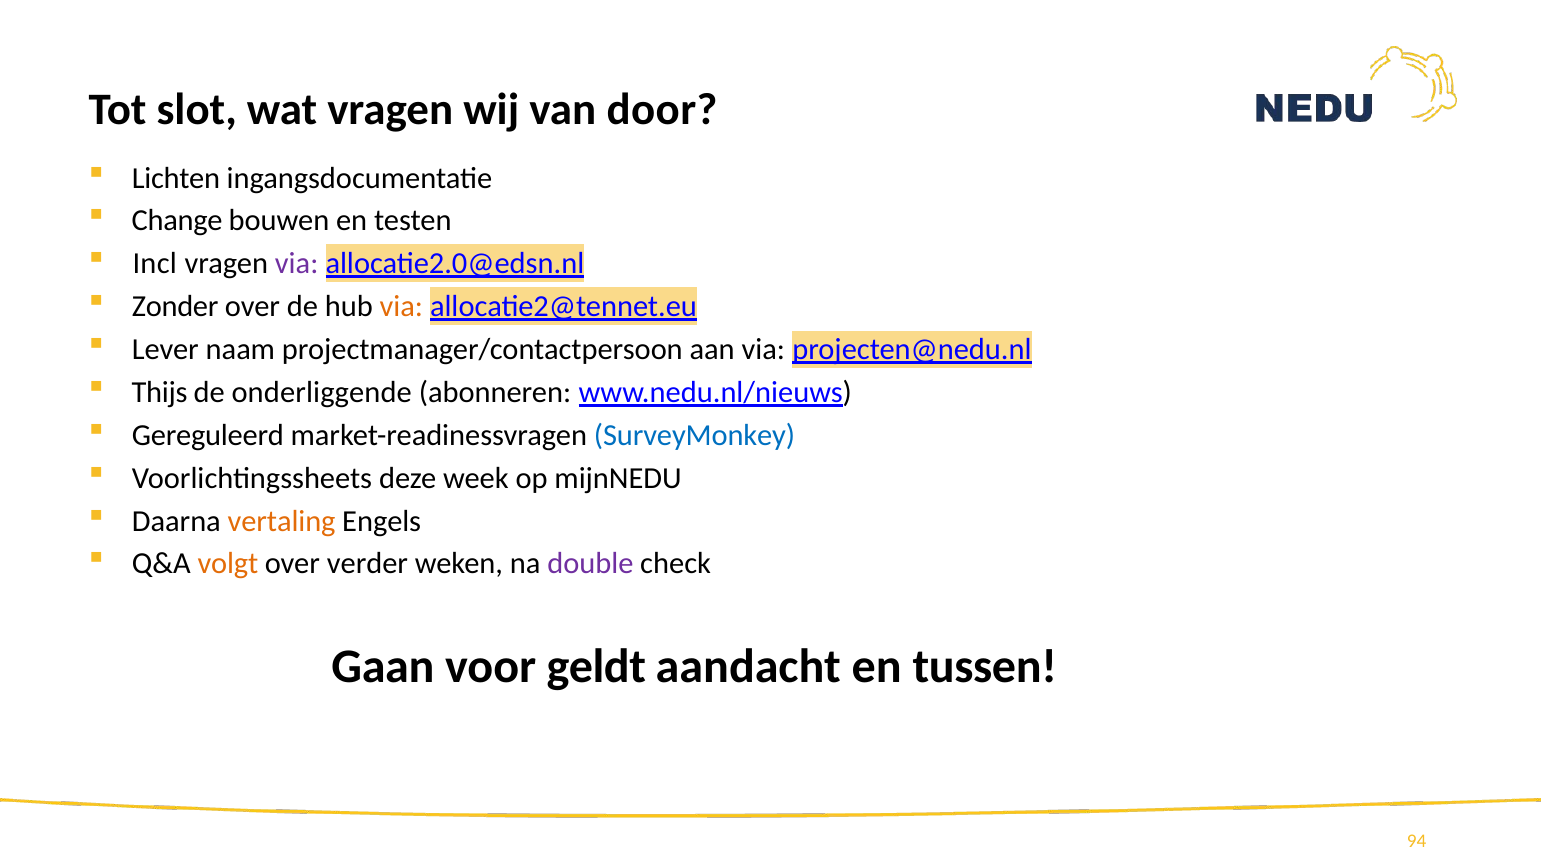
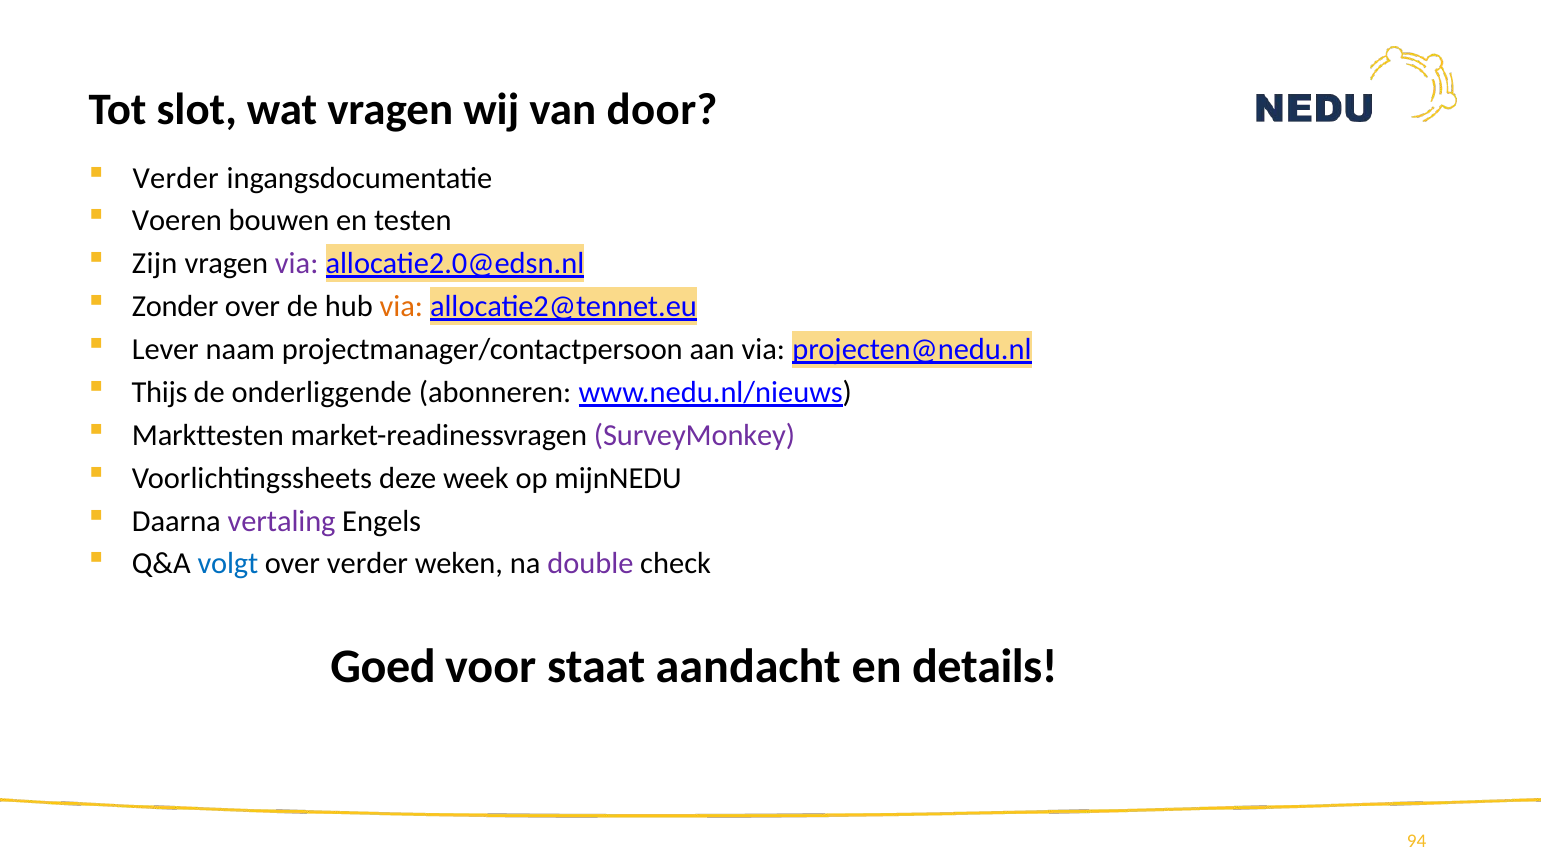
Lichten: Lichten -> Verder (176, 178)
Change: Change -> Voeren (177, 221)
Incl: Incl -> Zijn (155, 263)
Gereguleerd: Gereguleerd -> Markttesten (208, 436)
SurveyMonkey colour: blue -> purple (695, 436)
vertaling colour: orange -> purple (282, 521)
volgt colour: orange -> blue (228, 564)
Gaan: Gaan -> Goed (383, 667)
geldt: geldt -> staat (596, 667)
tussen: tussen -> details (985, 667)
